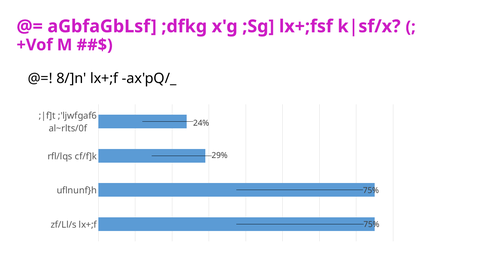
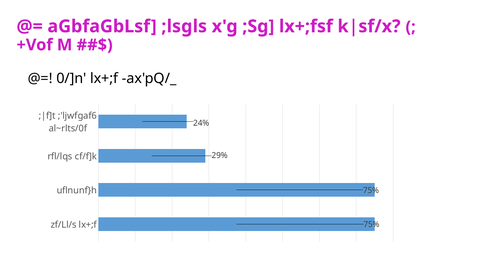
;dfkg: ;dfkg -> ;lsgls (184, 26)
8/]n: 8/]n -> 0/]n (71, 78)
